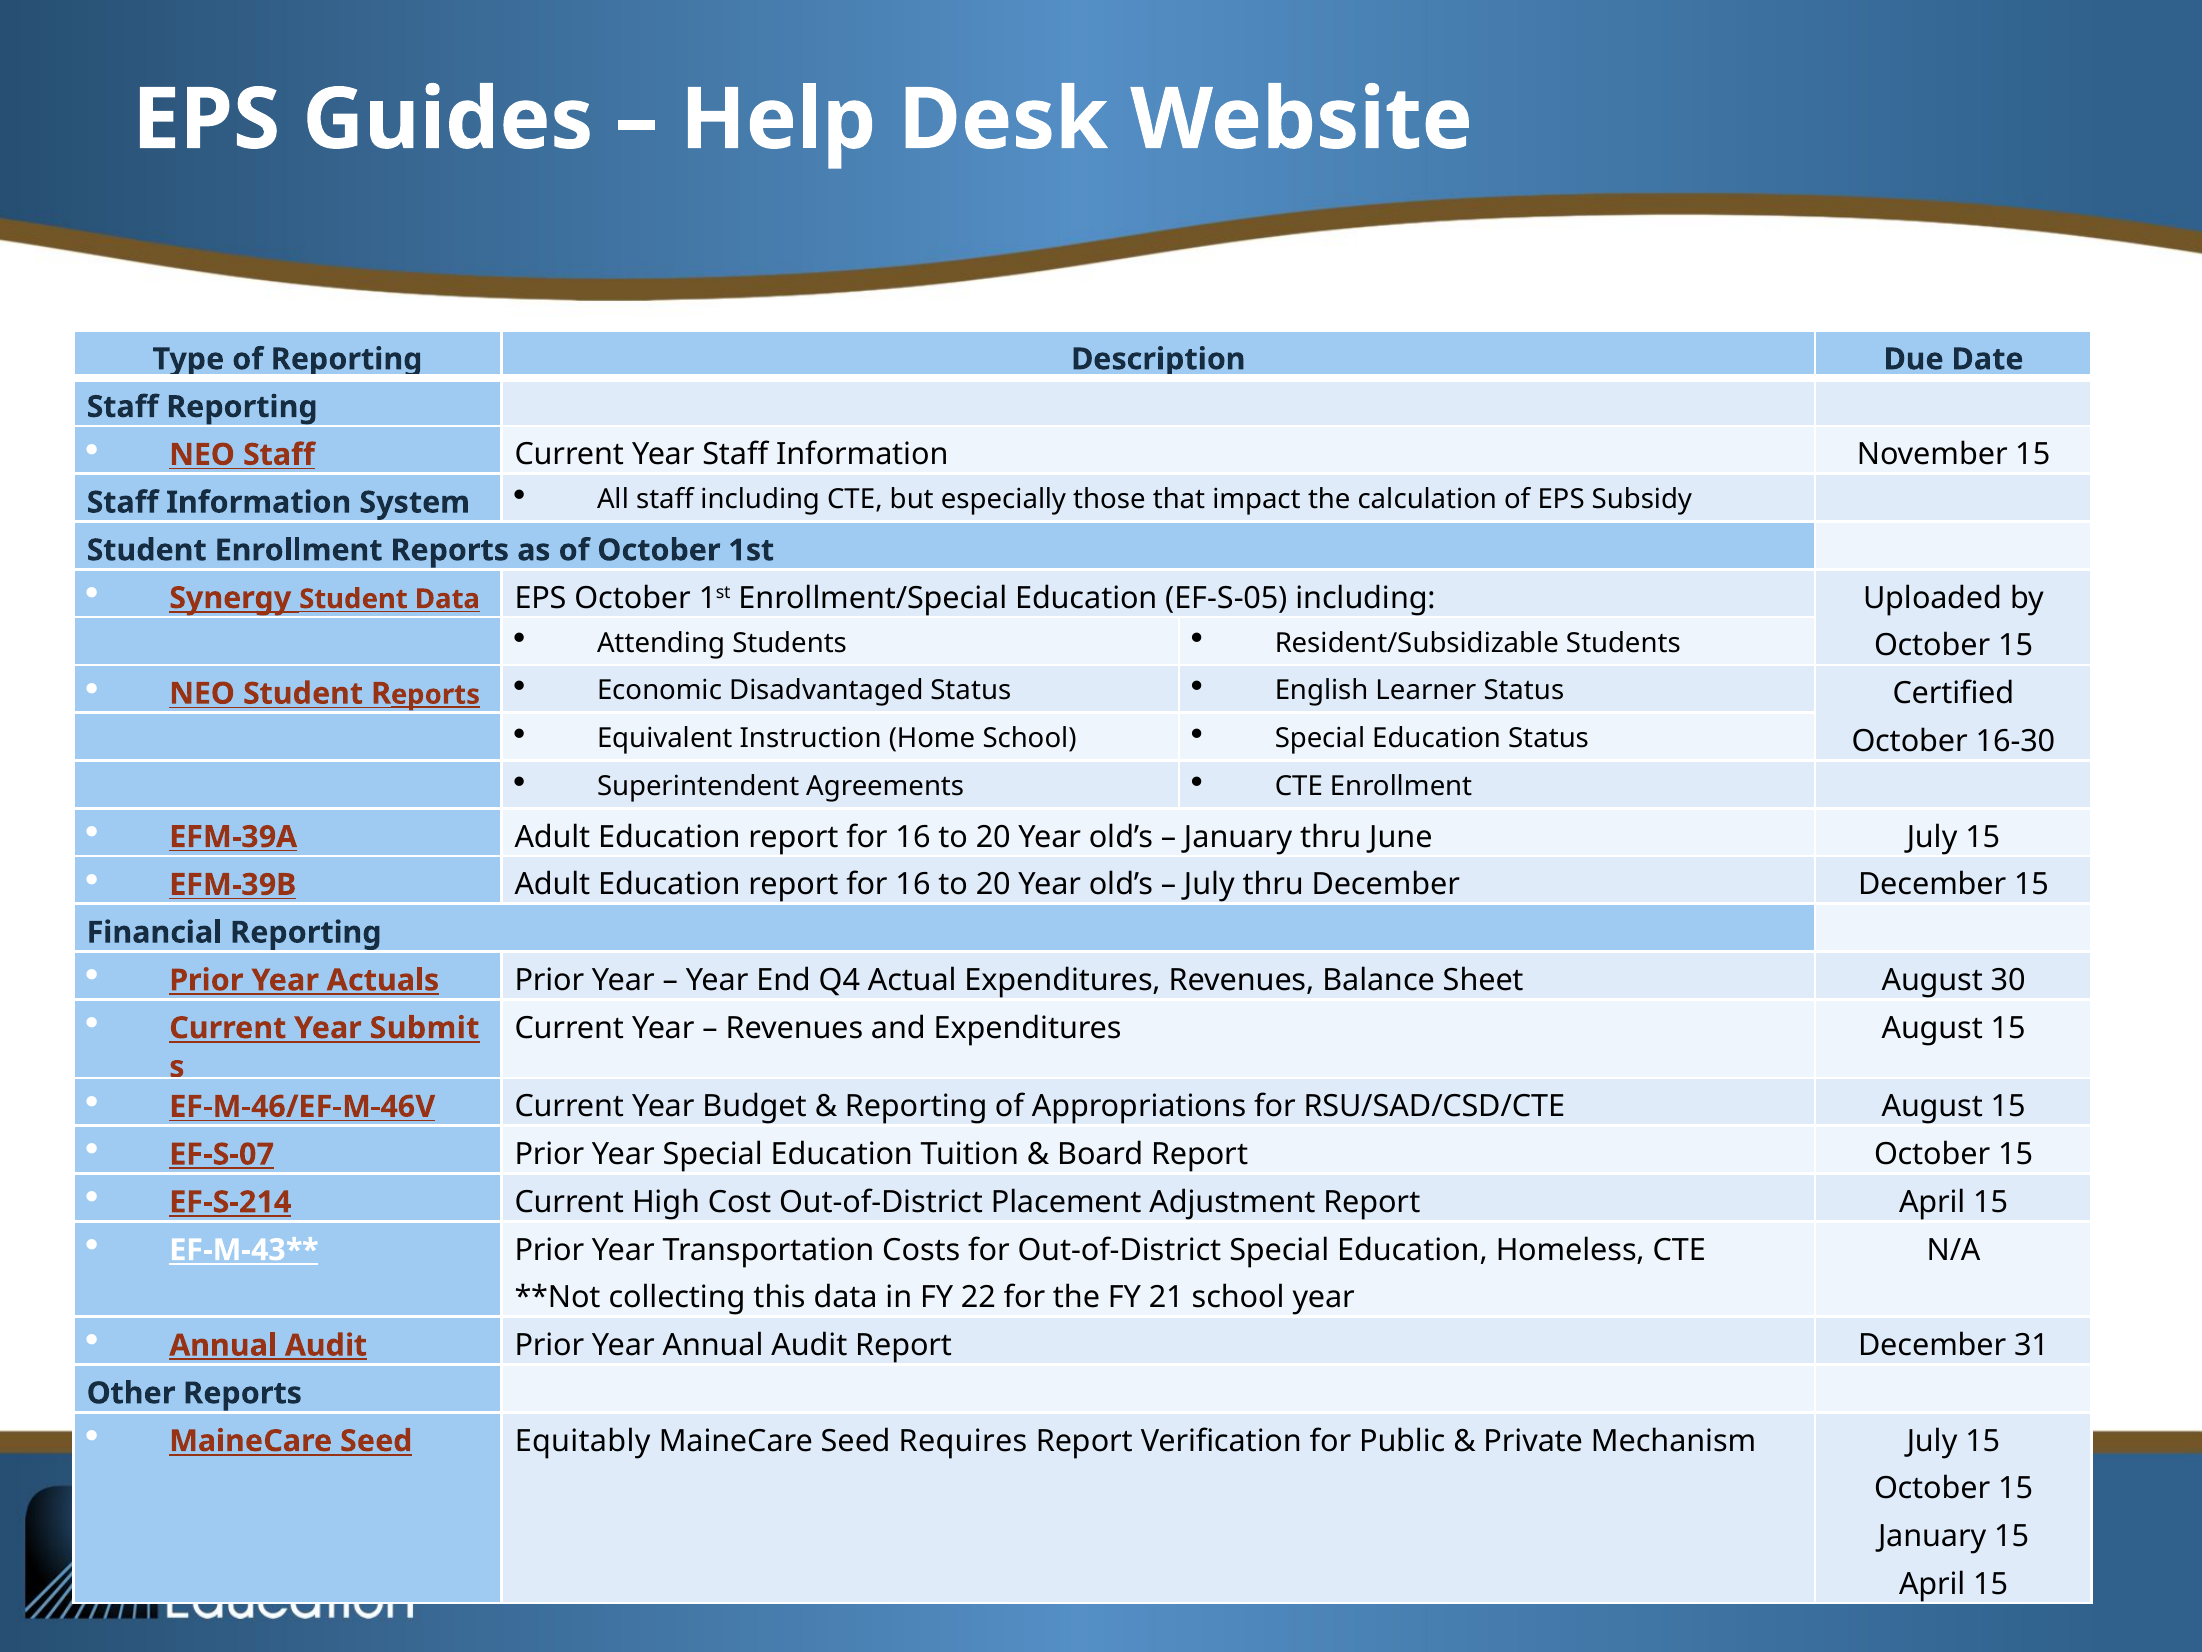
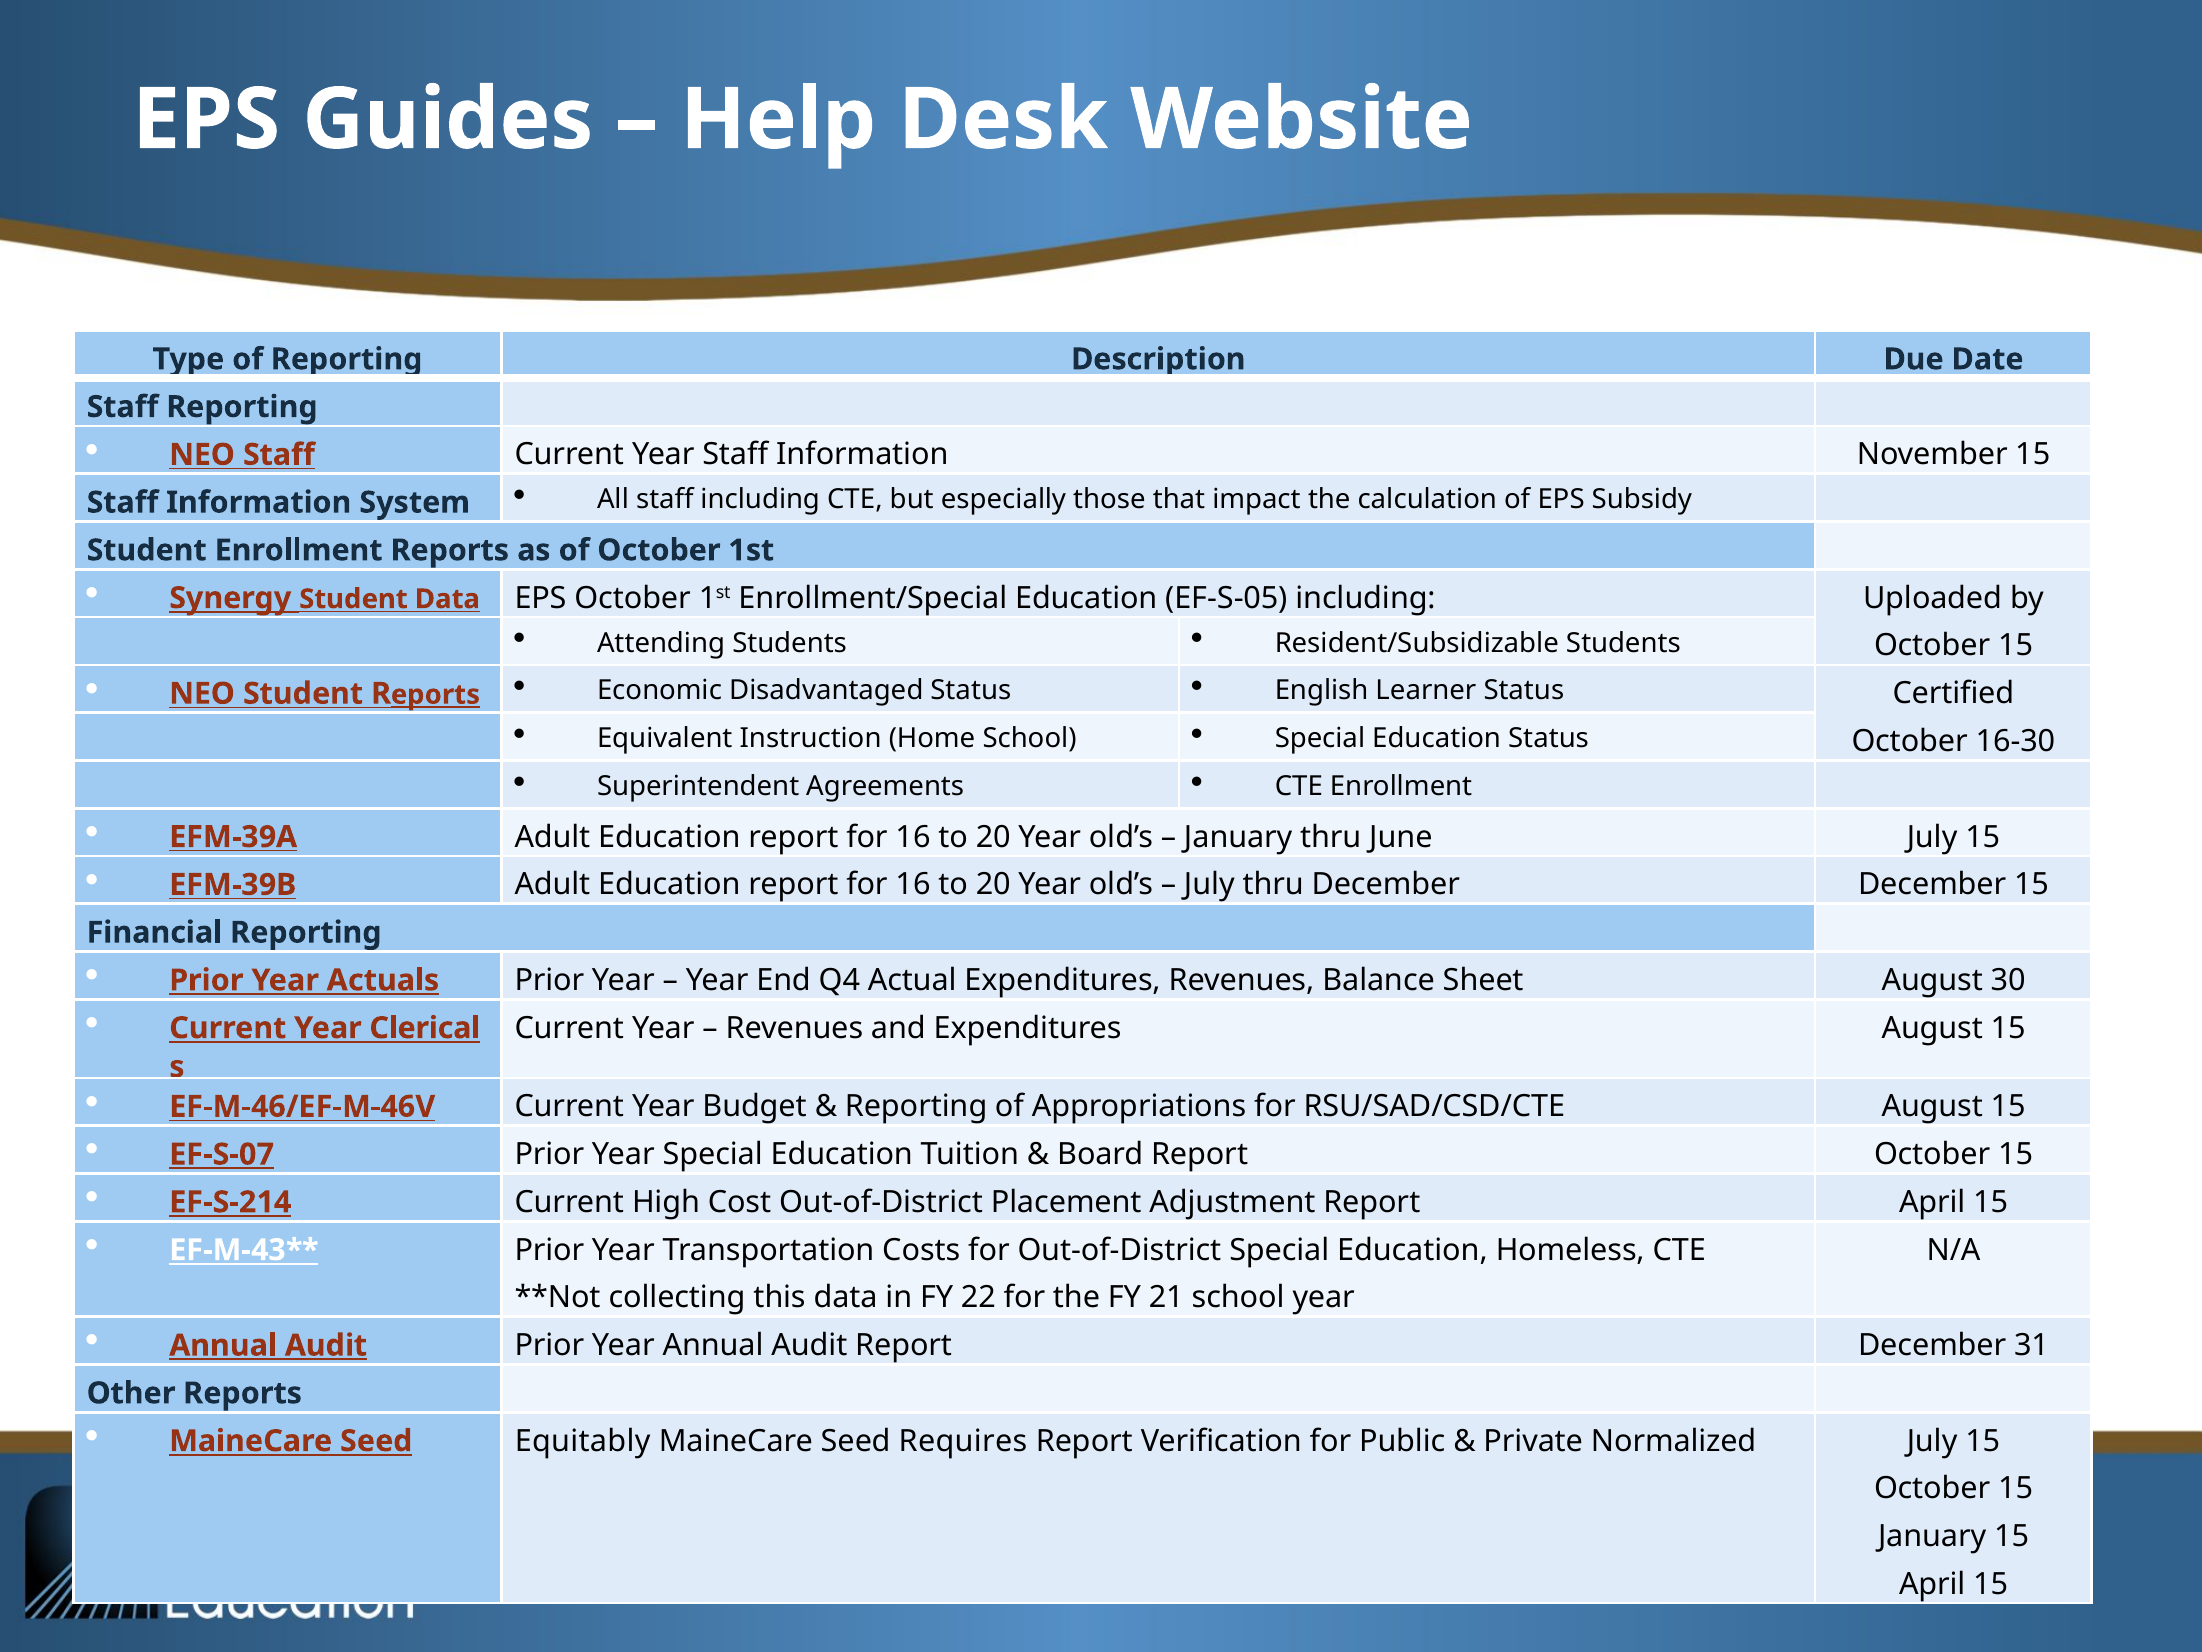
Submit: Submit -> Clerical (425, 1028)
Mechanism: Mechanism -> Normalized (1674, 1441)
